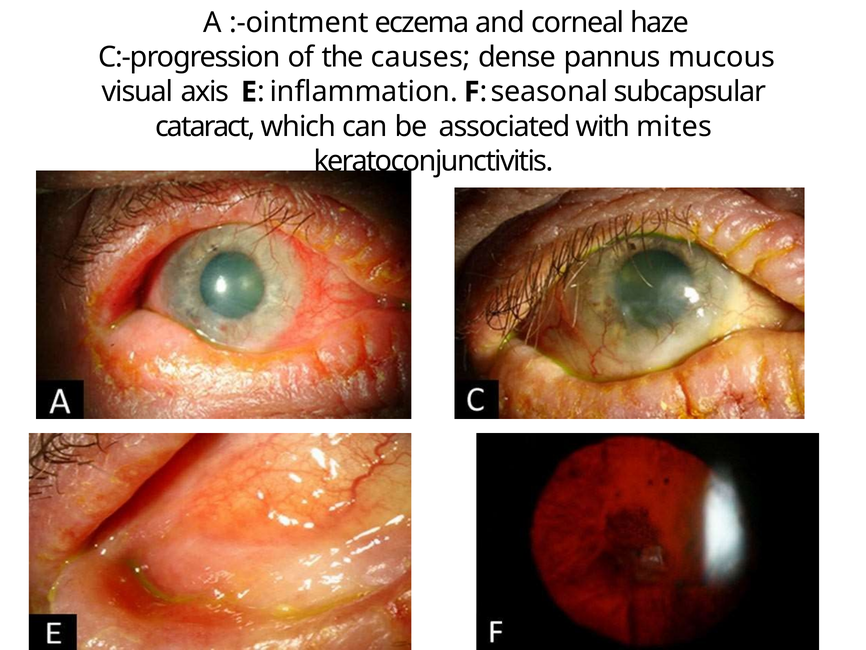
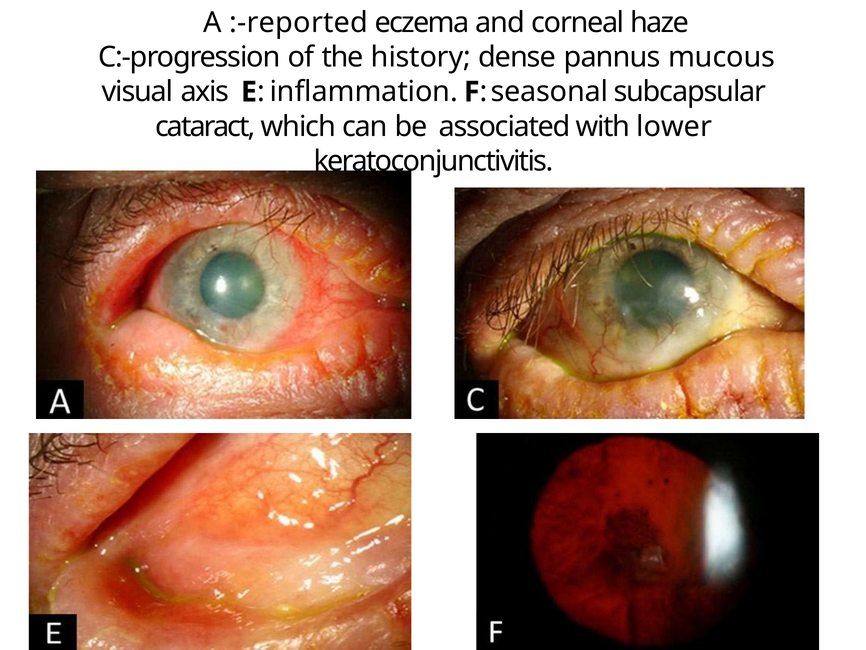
:-ointment: :-ointment -> :-reported (299, 23)
causes: causes -> history (421, 57)
mites: mites -> lower (674, 126)
